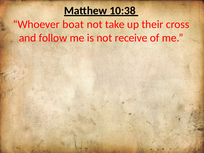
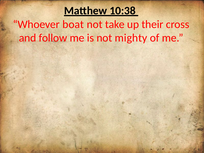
receive: receive -> mighty (131, 38)
